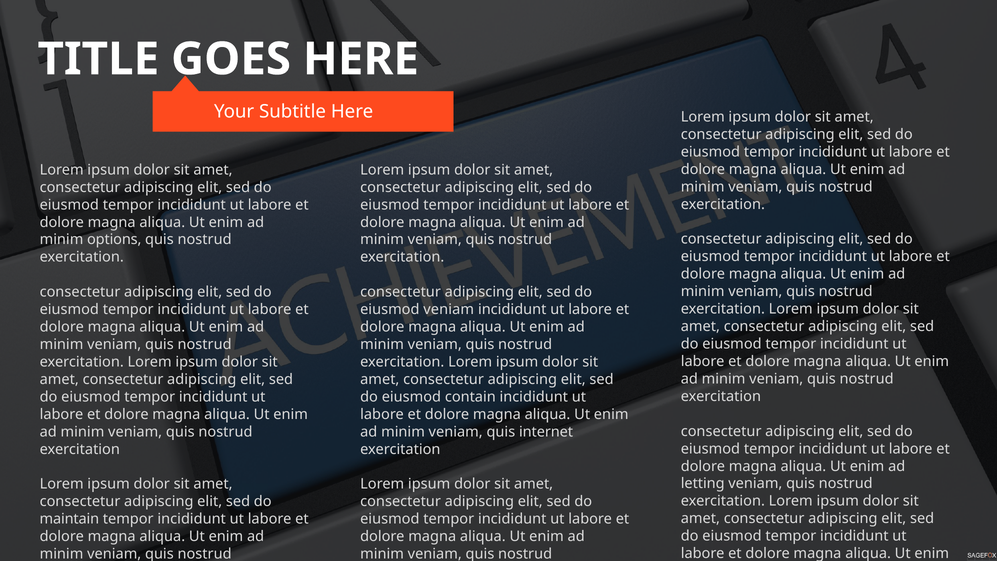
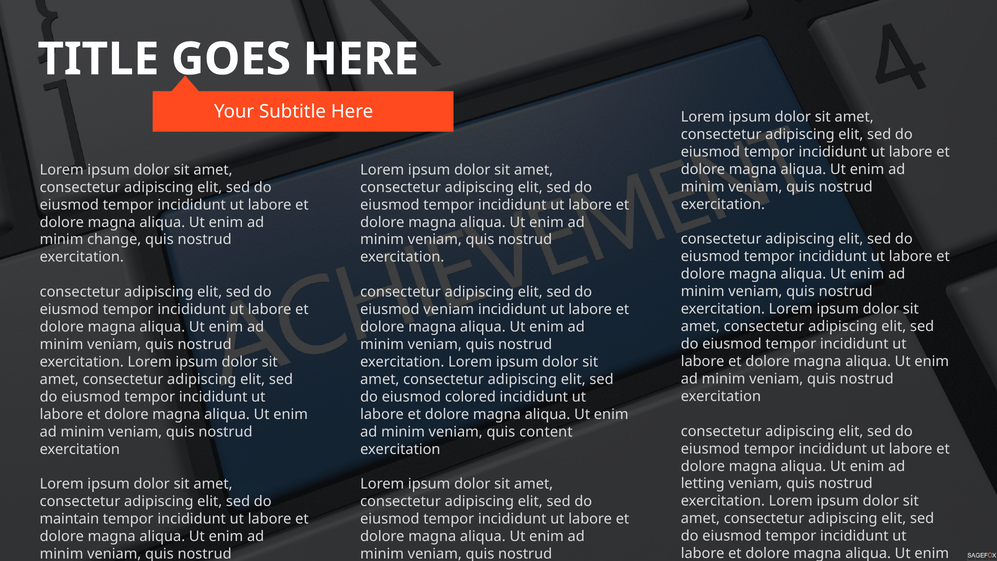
options: options -> change (114, 240)
contain: contain -> colored (470, 397)
internet: internet -> content (546, 432)
